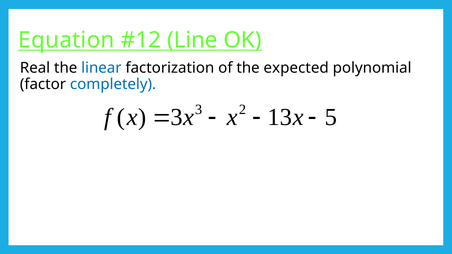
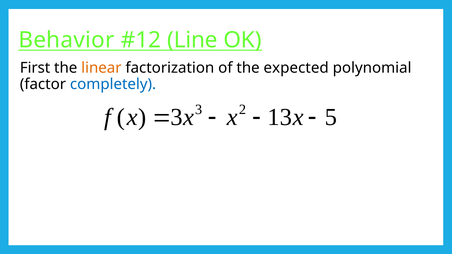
Equation: Equation -> Behavior (66, 40)
Real: Real -> First (35, 68)
linear colour: blue -> orange (101, 68)
